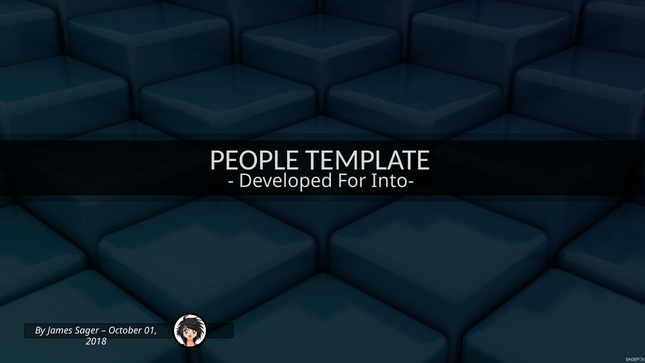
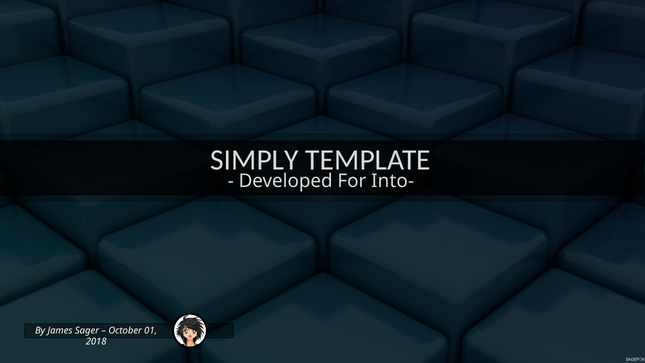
PEOPLE: PEOPLE -> SIMPLY (255, 160)
